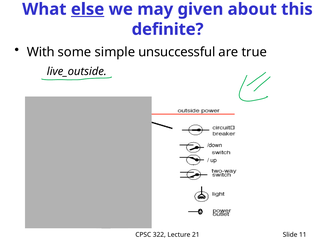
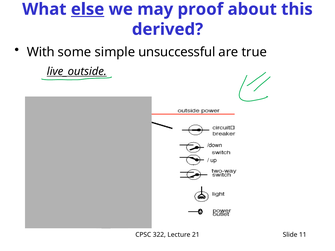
given: given -> proof (200, 9)
definite: definite -> derived (167, 29)
live_outside underline: none -> present (77, 71)
